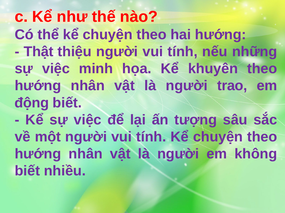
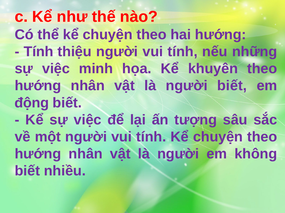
Thật: Thật -> Tính (39, 52)
người trao: trao -> biết (232, 86)
